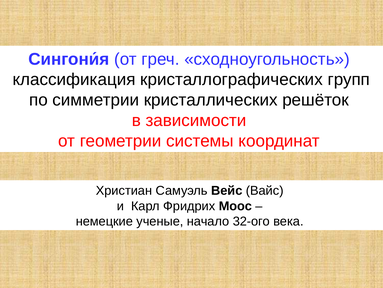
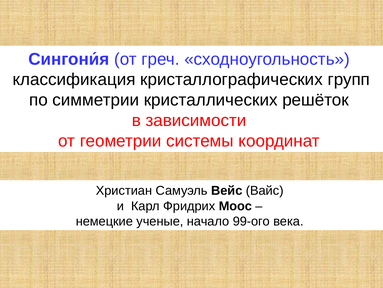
32-ого: 32-ого -> 99-ого (251, 221)
